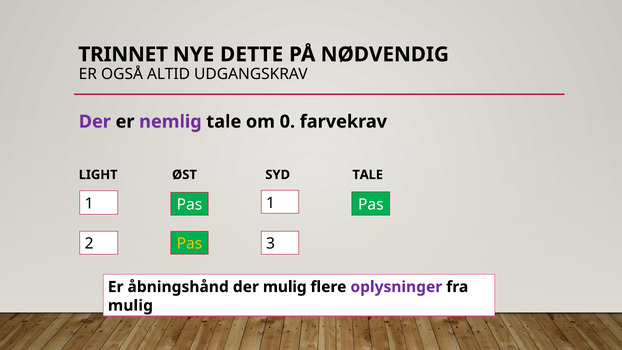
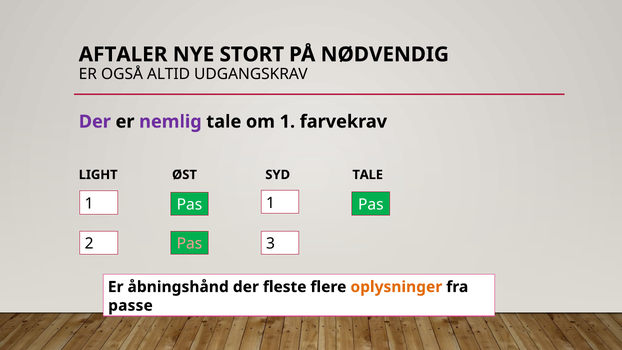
TRINNET: TRINNET -> AFTALER (123, 54)
DETTE: DETTE -> STORT (252, 54)
om 0: 0 -> 1 (287, 122)
Pas colour: yellow -> pink (189, 244)
der mulig: mulig -> fleste (285, 287)
oplysninger colour: purple -> orange (396, 287)
mulig: mulig -> passe (130, 305)
